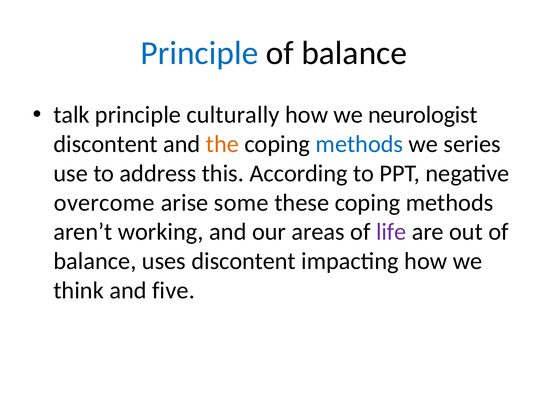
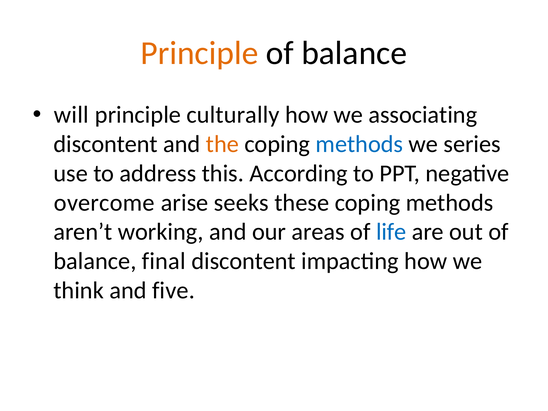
Principle colour: blue -> orange (199, 53)
talk: talk -> will (71, 115)
neurologist: neurologist -> associating (423, 115)
some: some -> seeks (241, 203)
life colour: purple -> blue (391, 232)
uses: uses -> final (164, 261)
